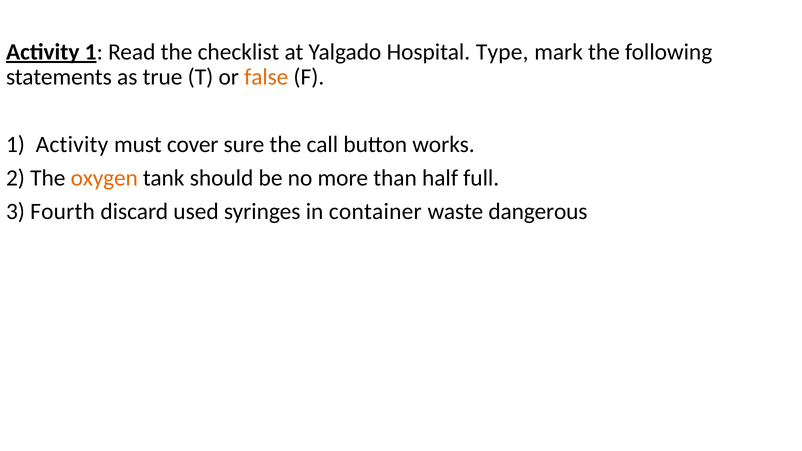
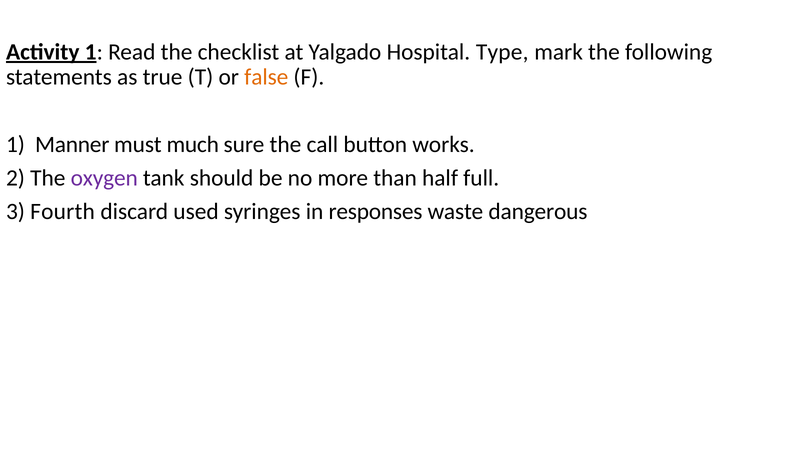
1 Activity: Activity -> Manner (72, 144)
cover: cover -> much (193, 144)
oxygen colour: orange -> purple (104, 178)
container: container -> responses (375, 212)
